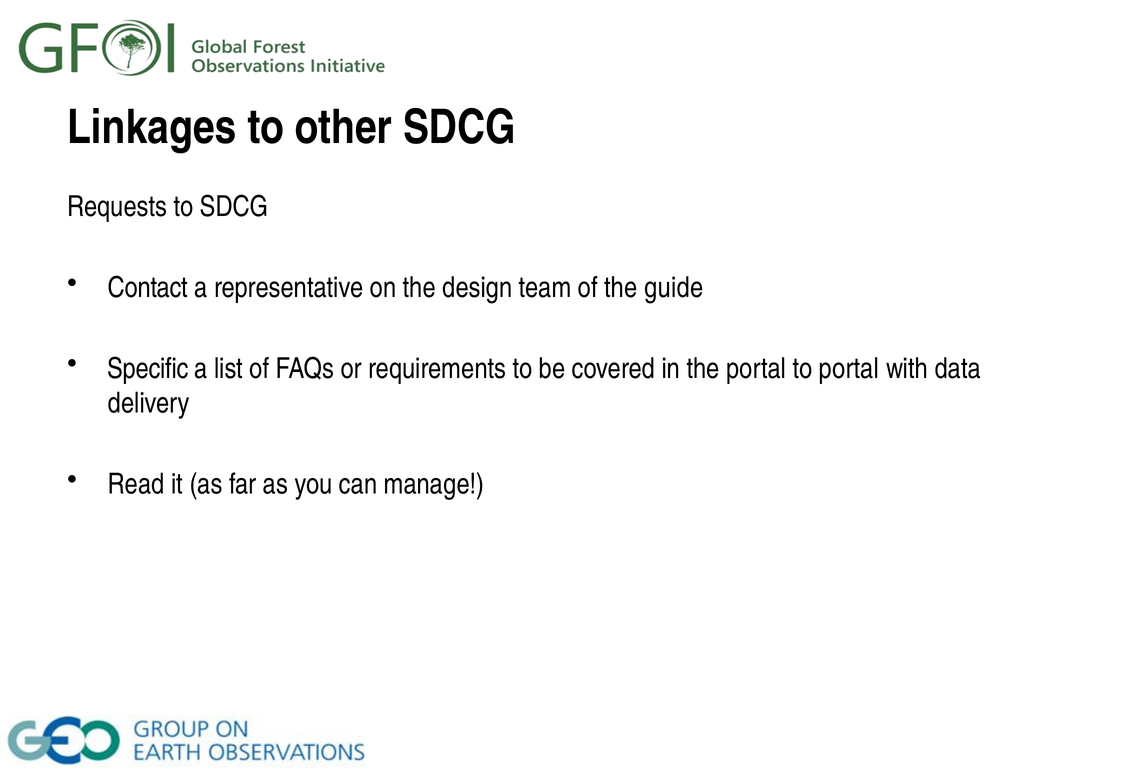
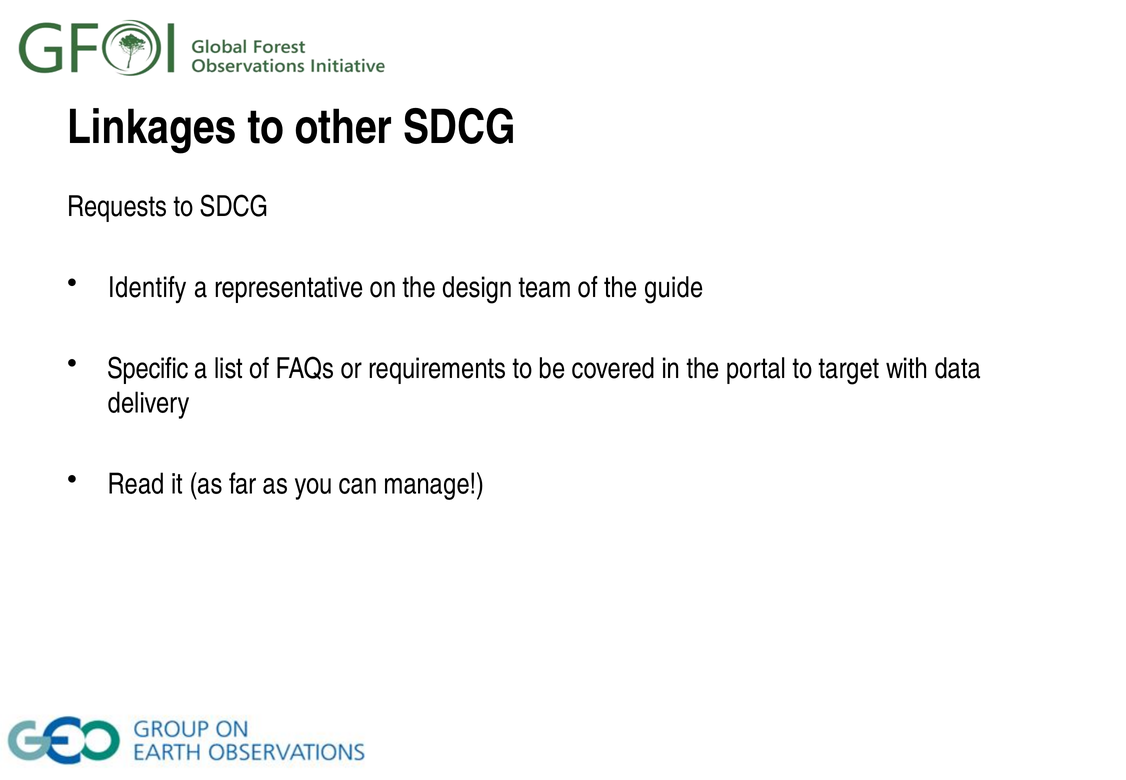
Contact: Contact -> Identify (148, 288)
to portal: portal -> target (849, 368)
